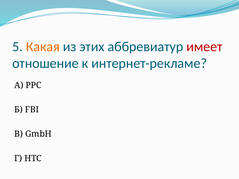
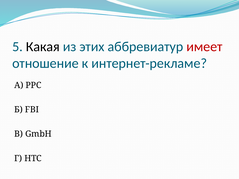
Какая colour: orange -> black (43, 47)
